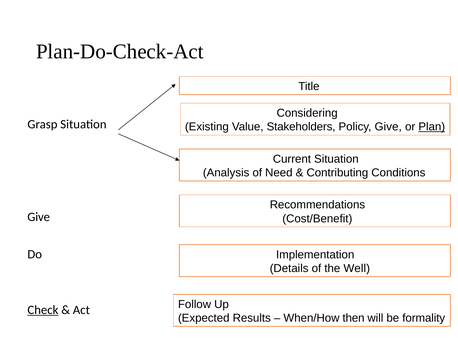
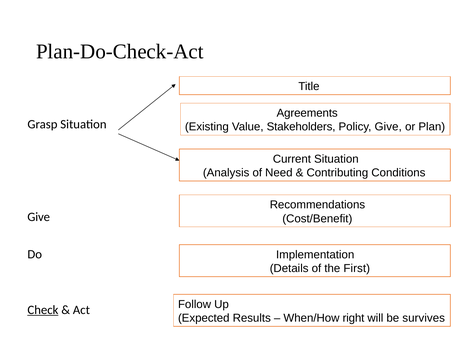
Considering: Considering -> Agreements (307, 113)
Plan underline: present -> none (432, 127)
Well: Well -> First (357, 268)
then: then -> right (354, 318)
formality: formality -> survives (424, 318)
